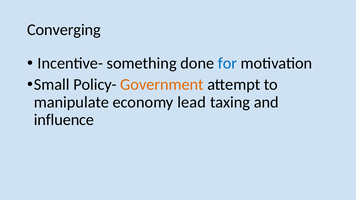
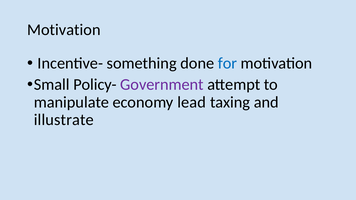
Converging: Converging -> Motivation (64, 30)
Government colour: orange -> purple (162, 85)
influence: influence -> illustrate (64, 120)
